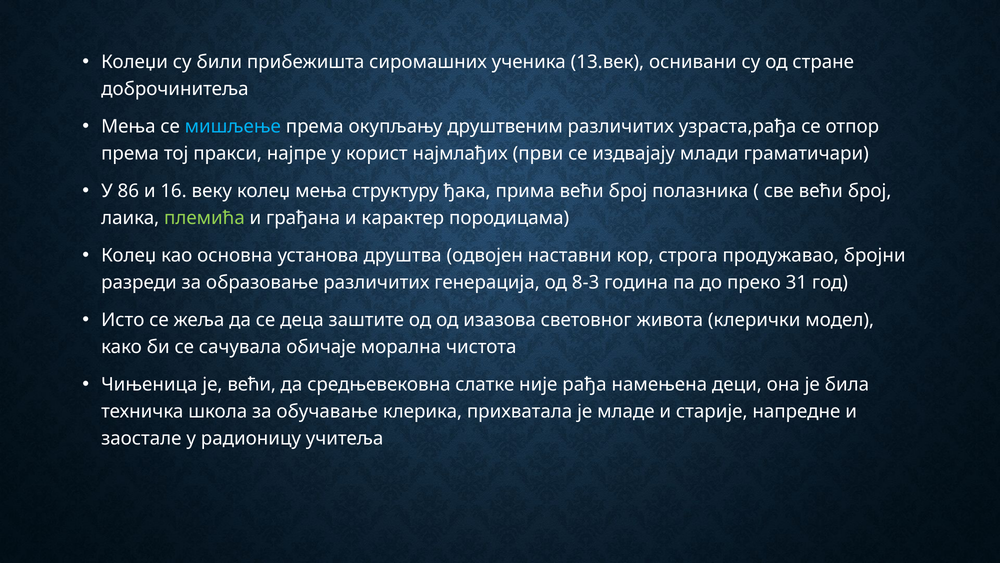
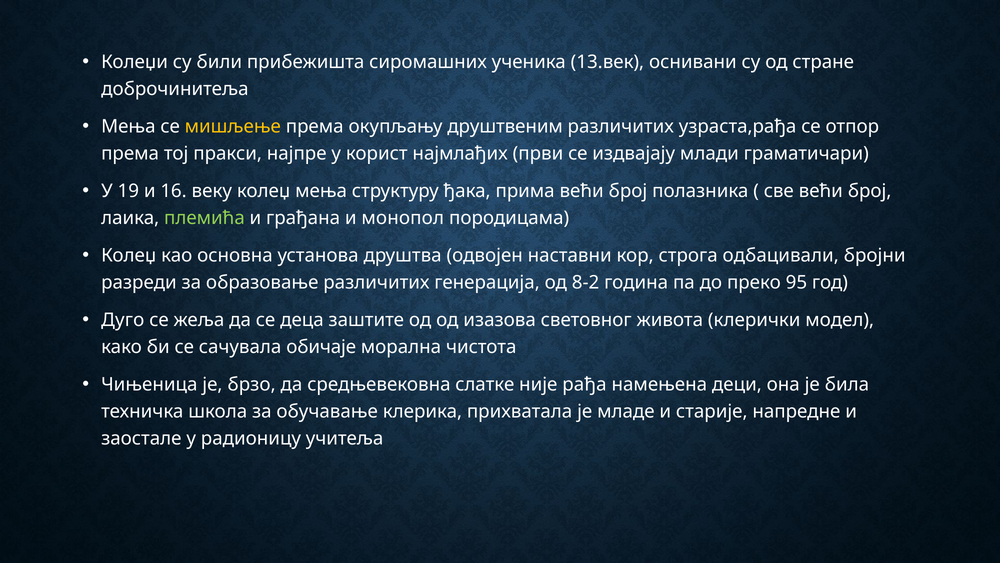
мишљење colour: light blue -> yellow (233, 126)
86: 86 -> 19 (128, 191)
карактер: карактер -> монопол (403, 218)
продужавао: продужавао -> одбацивали (781, 255)
8-3: 8-3 -> 8-2 (586, 282)
31: 31 -> 95 (796, 282)
Исто: Исто -> Дуго (123, 320)
је већи: већи -> брзо (252, 384)
